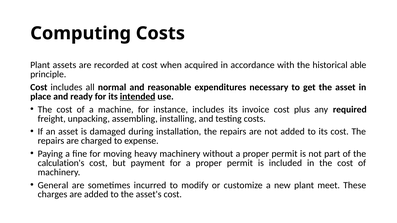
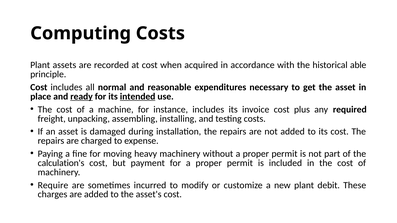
ready underline: none -> present (82, 97)
General: General -> Require (53, 185)
meet: meet -> debit (329, 185)
